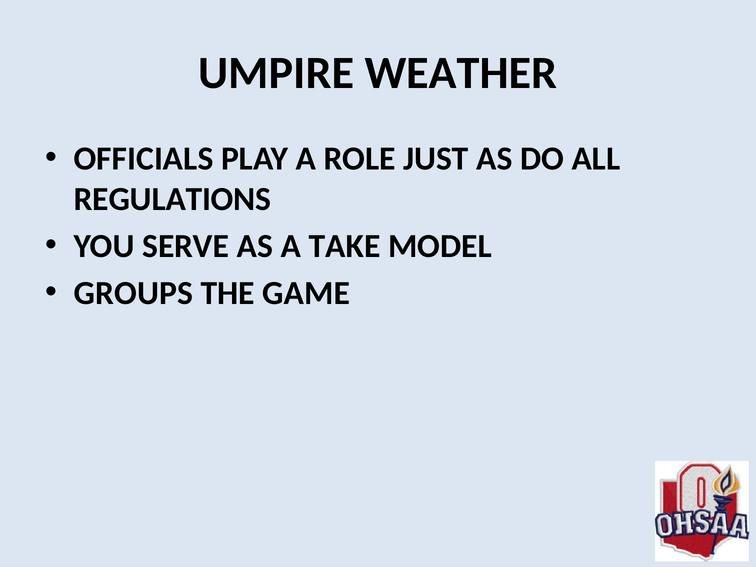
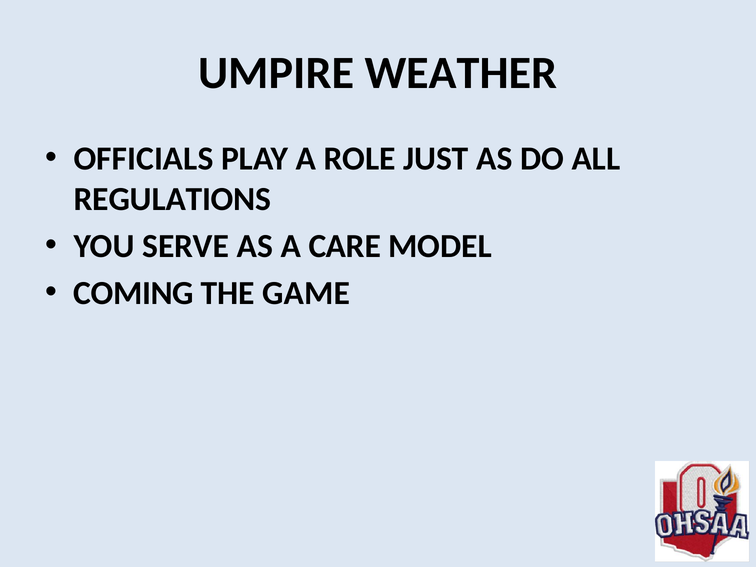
TAKE: TAKE -> CARE (345, 246)
GROUPS: GROUPS -> COMING (134, 293)
